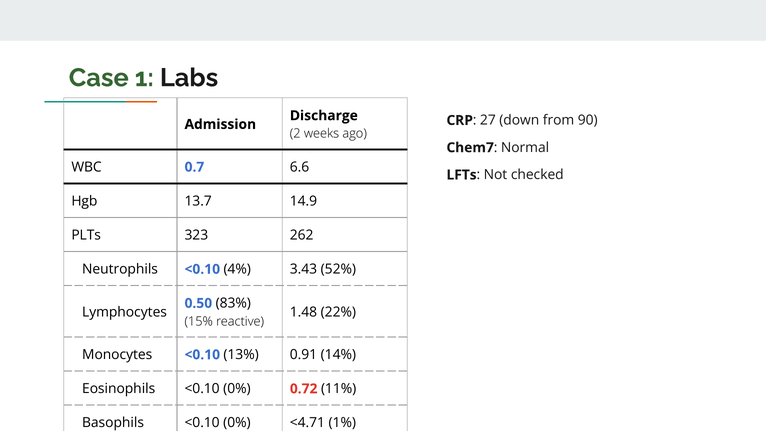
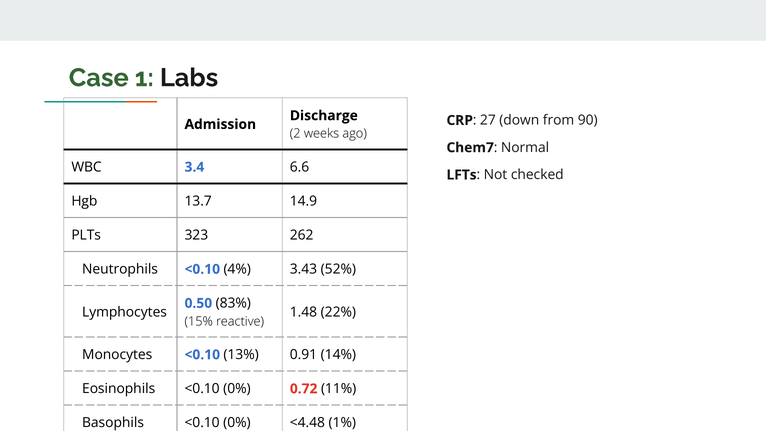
0.7: 0.7 -> 3.4 (194, 167)
<4.71: <4.71 -> <4.48 (307, 423)
